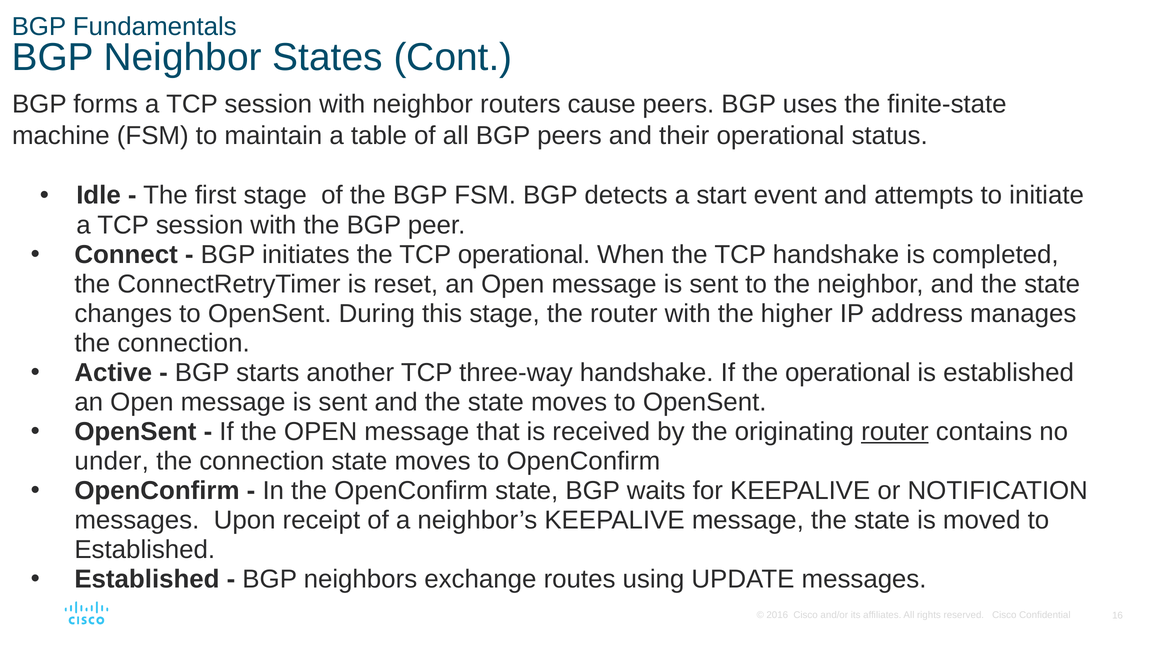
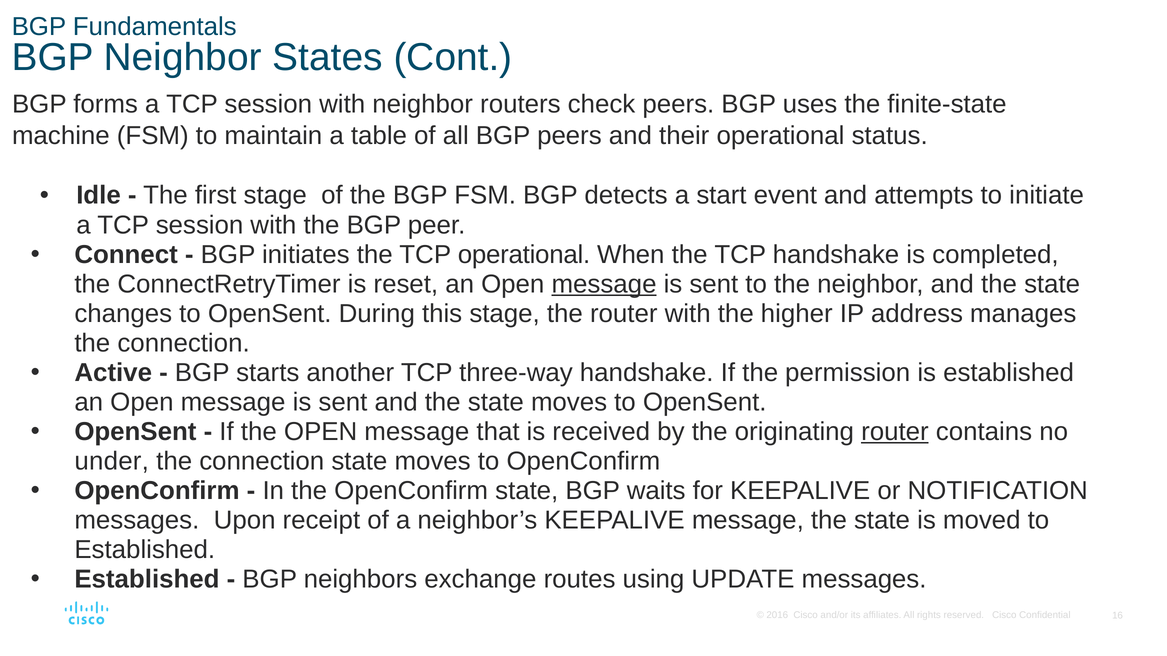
cause: cause -> check (601, 105)
message underline: none -> present (604, 284)
the operational: operational -> permission (848, 373)
